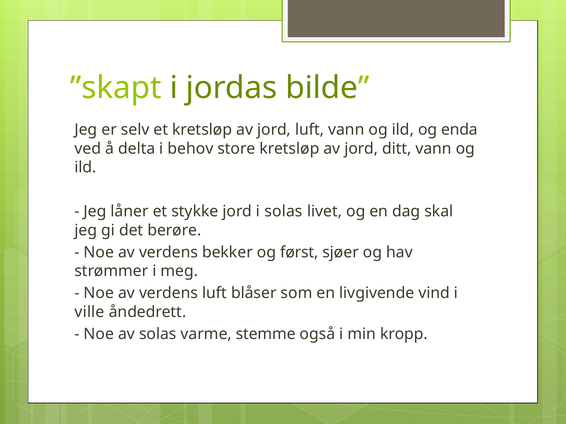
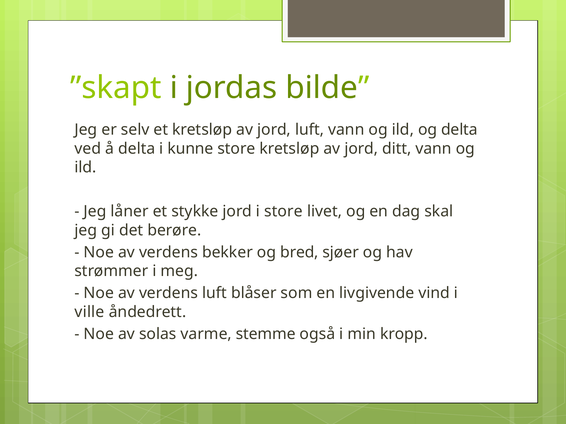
og enda: enda -> delta (459, 130)
behov: behov -> kunne (190, 149)
i solas: solas -> store (283, 212)
først: først -> bred (299, 253)
